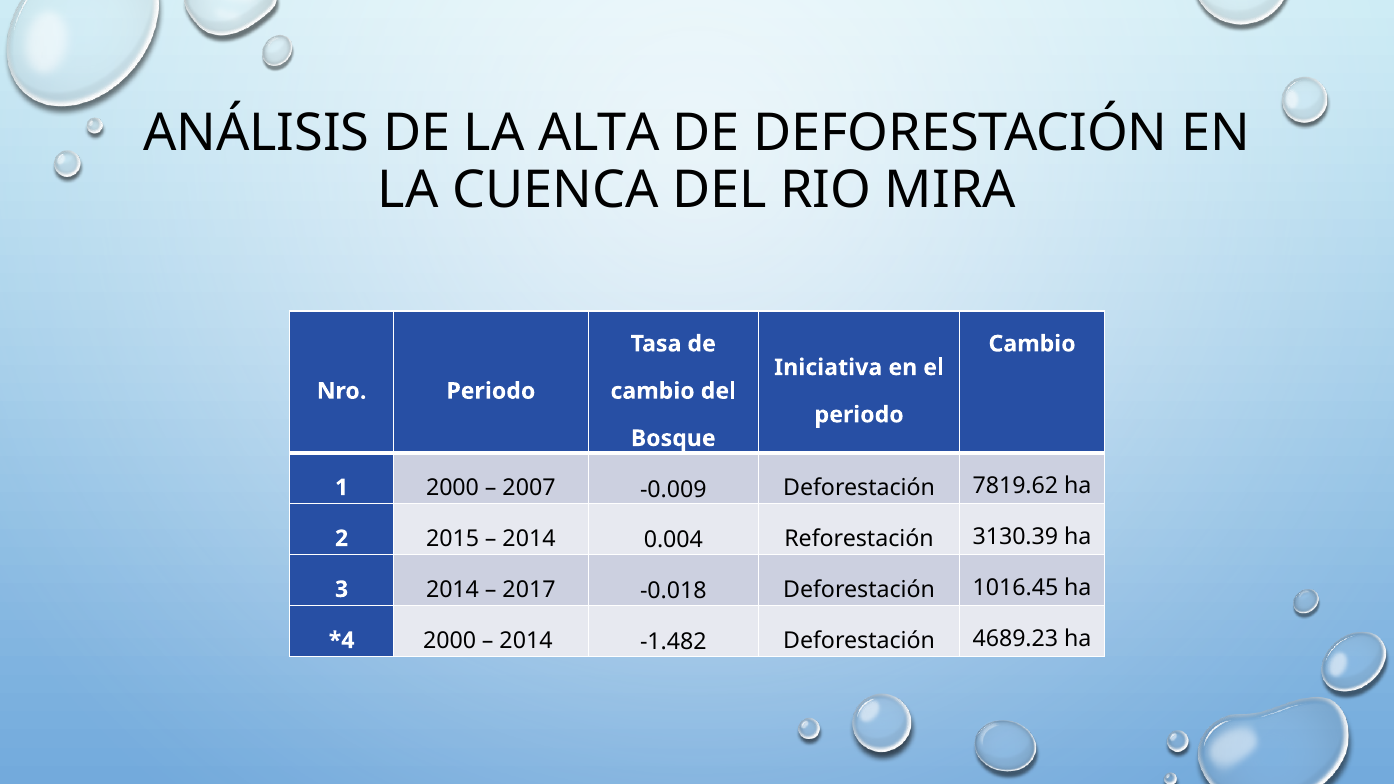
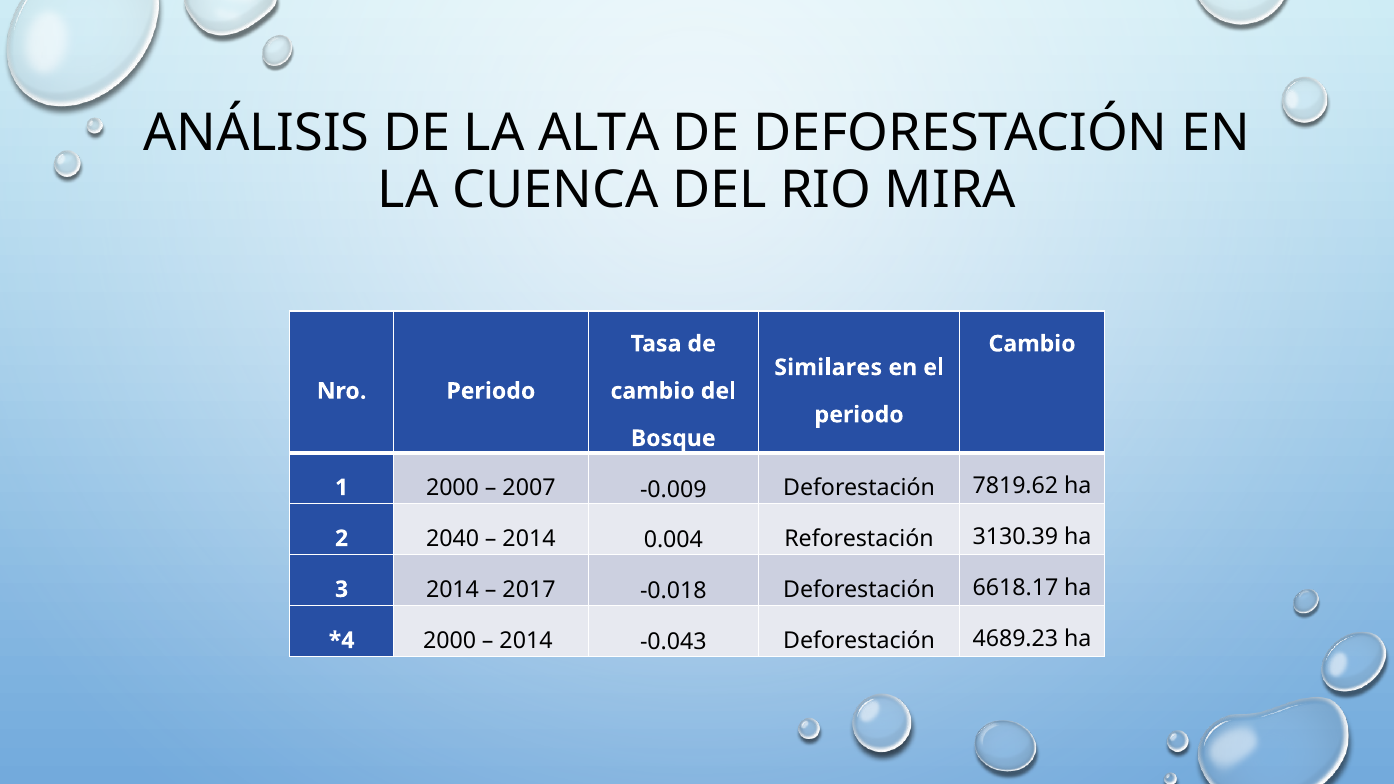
Iniciativa: Iniciativa -> Similares (828, 368)
2015: 2015 -> 2040 (453, 539)
1016.45: 1016.45 -> 6618.17 (1015, 588)
-1.482: -1.482 -> -0.043 (673, 642)
